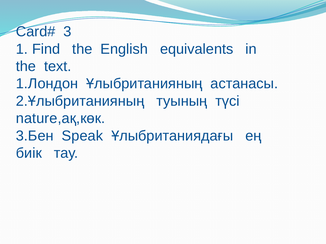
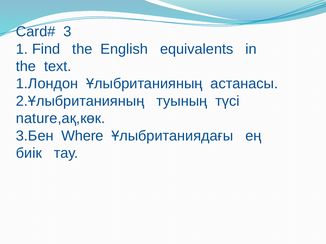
Speak: Speak -> Where (82, 136)
